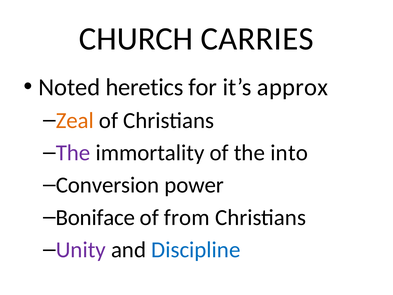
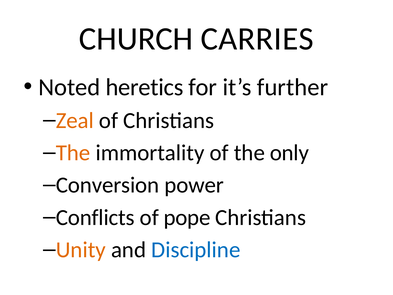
approx: approx -> further (293, 87)
The colour: purple -> orange (73, 153)
into: into -> only (289, 153)
Boniface: Boniface -> Conflicts (95, 217)
from: from -> pope (187, 217)
Unity colour: purple -> orange (81, 250)
